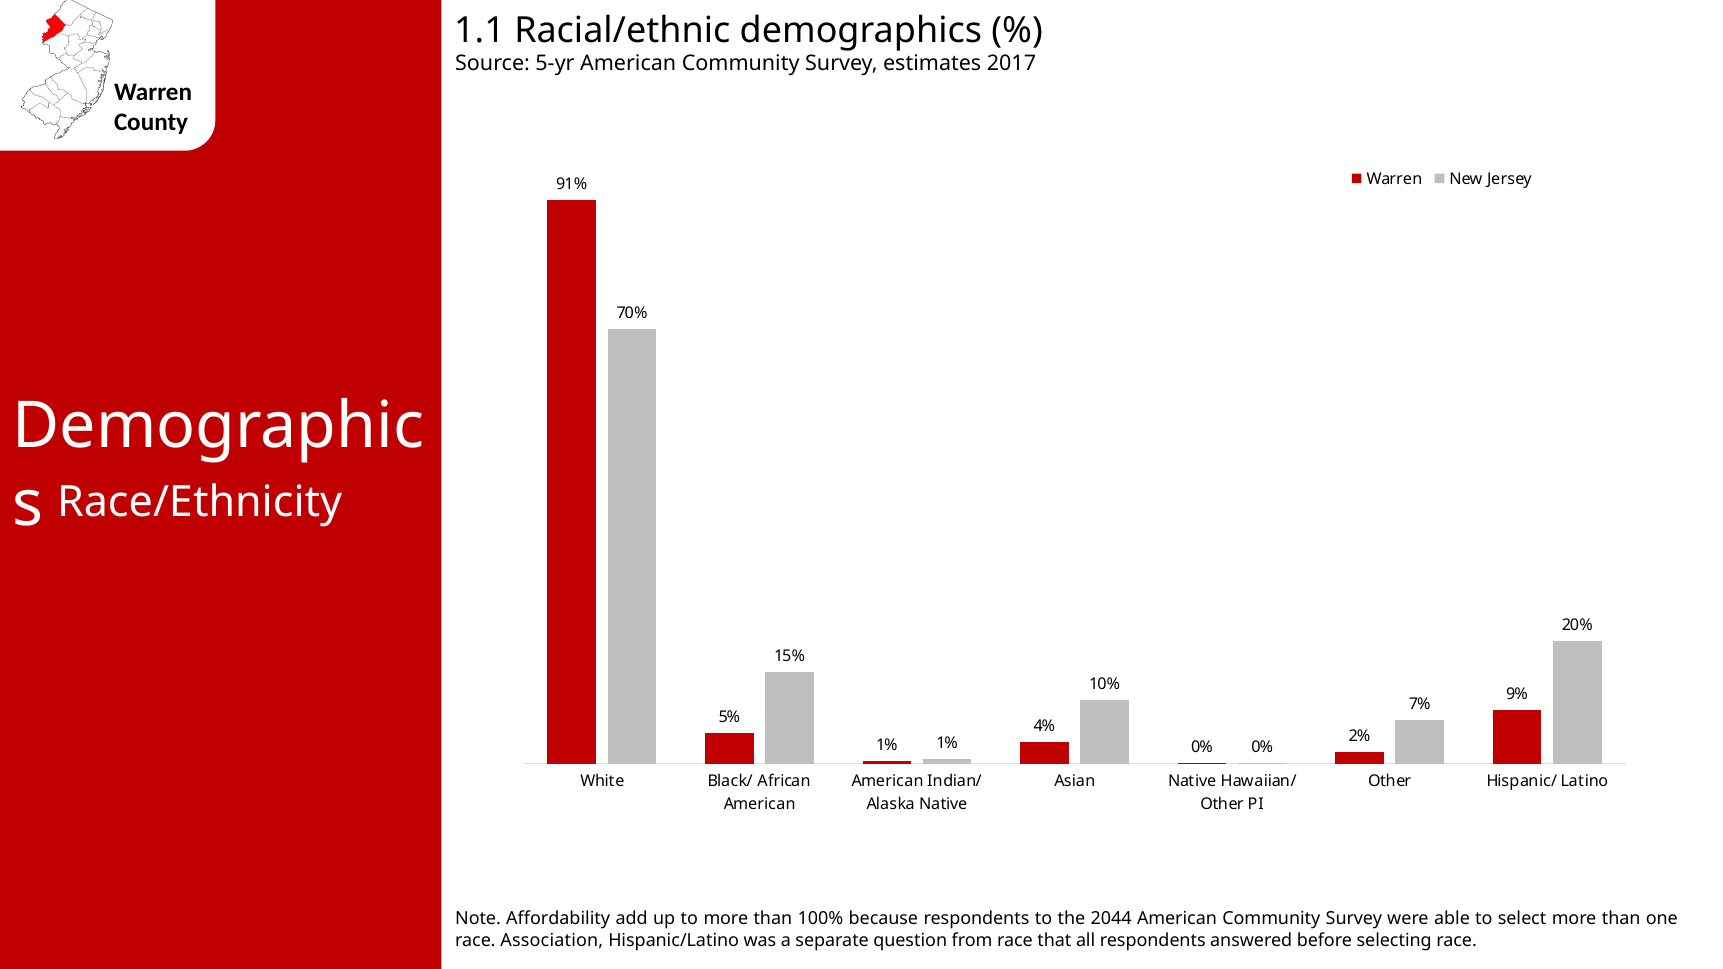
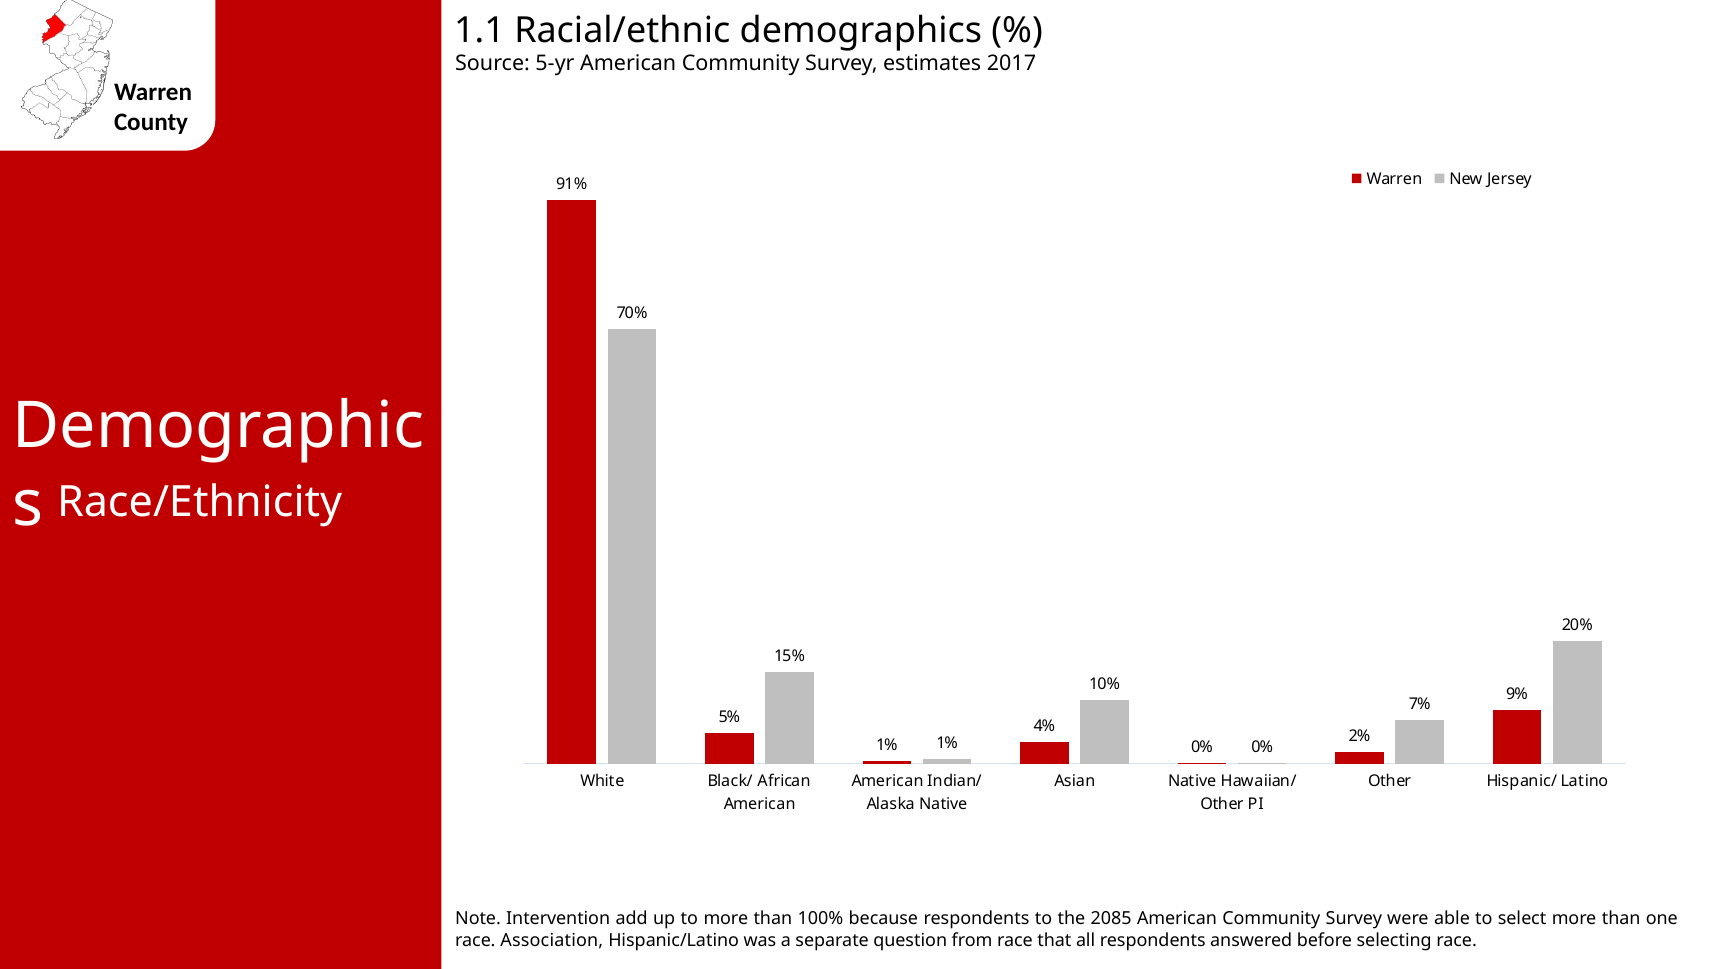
Affordability: Affordability -> Intervention (558, 919)
2044: 2044 -> 2085 (1111, 919)
